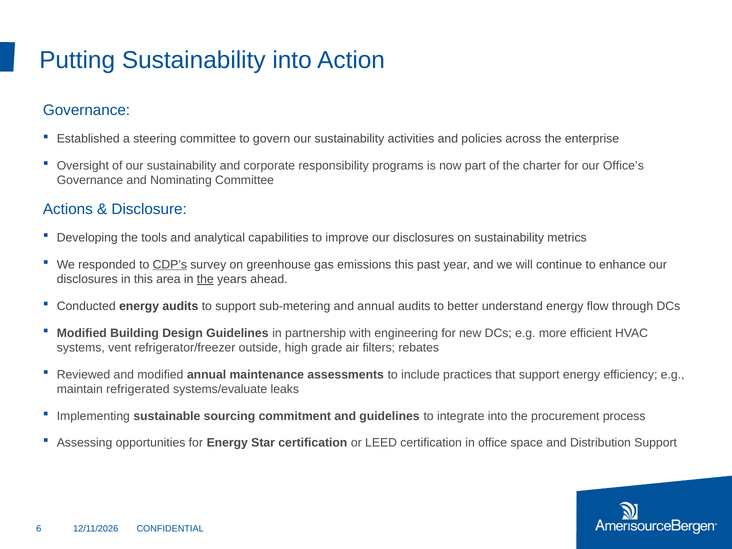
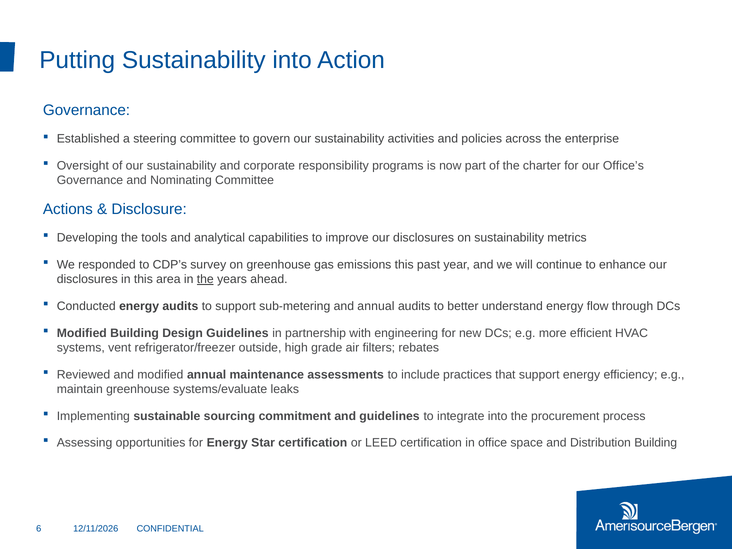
CDP’s underline: present -> none (170, 265)
maintain refrigerated: refrigerated -> greenhouse (138, 389)
Distribution Support: Support -> Building (656, 443)
